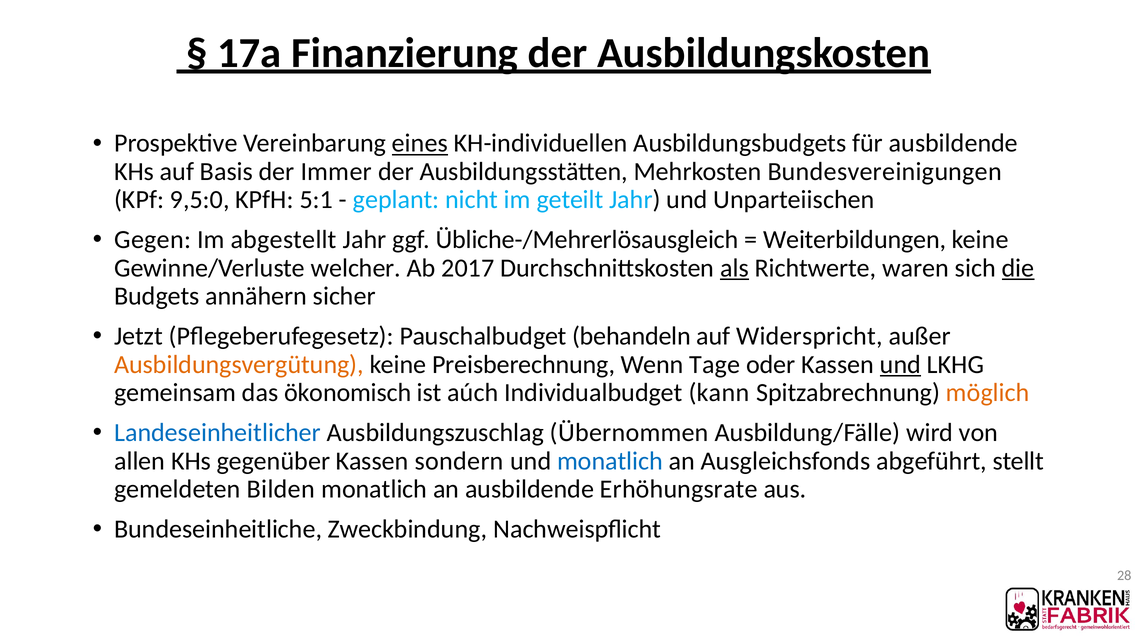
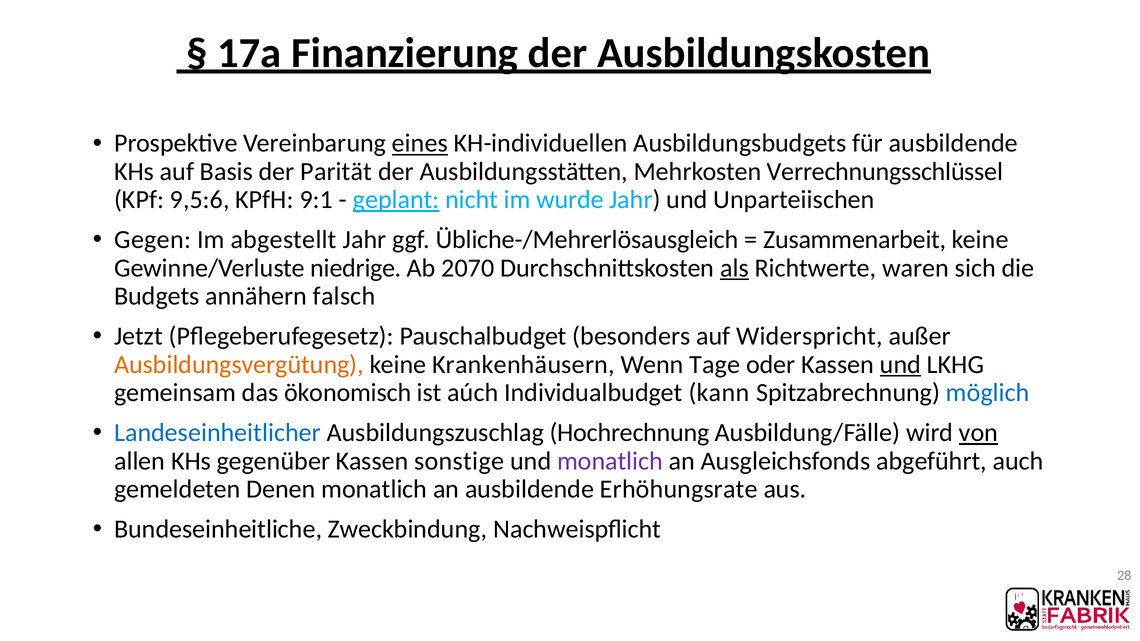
Immer: Immer -> Parität (336, 172)
Bundesvereinigungen: Bundesvereinigungen -> Verrechnungsschlüssel (885, 172)
9,5:0: 9,5:0 -> 9,5:6 (200, 200)
5:1: 5:1 -> 9:1 (316, 200)
geplant underline: none -> present (396, 200)
geteilt: geteilt -> wurde (570, 200)
Weiterbildungen: Weiterbildungen -> Zusammenarbeit (855, 240)
welcher: welcher -> niedrige (356, 268)
2017: 2017 -> 2070 (468, 268)
die underline: present -> none (1018, 268)
sicher: sicher -> falsch (344, 296)
behandeln: behandeln -> besonders (631, 336)
Preisberechnung: Preisberechnung -> Krankenhäusern (523, 365)
möglich colour: orange -> blue (988, 393)
Übernommen: Übernommen -> Hochrechnung (630, 433)
von underline: none -> present (978, 433)
sondern: sondern -> sonstige (459, 461)
monatlich colour: blue -> purple (610, 461)
stellt: stellt -> auch (1018, 461)
Bilden: Bilden -> Denen (281, 489)
